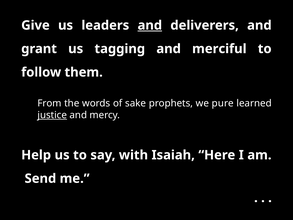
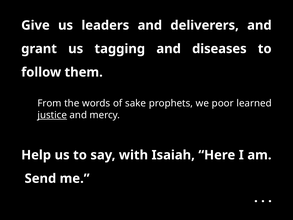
and underline: present -> none (150, 25)
merciful: merciful -> diseases (219, 49)
pure: pure -> poor (223, 103)
